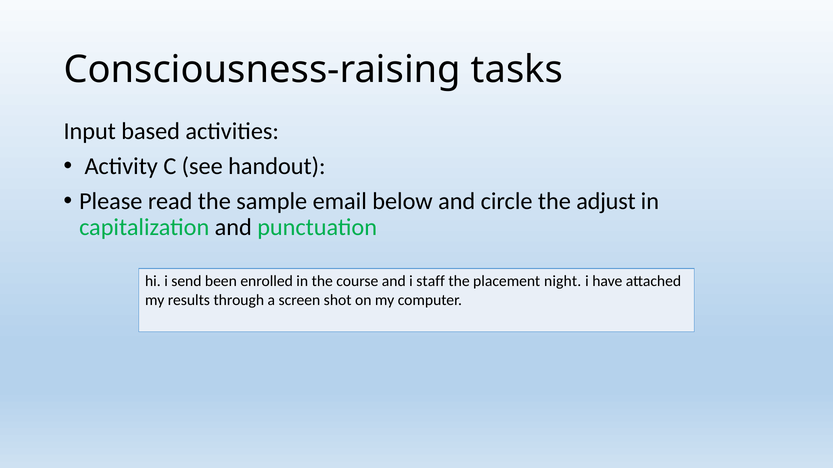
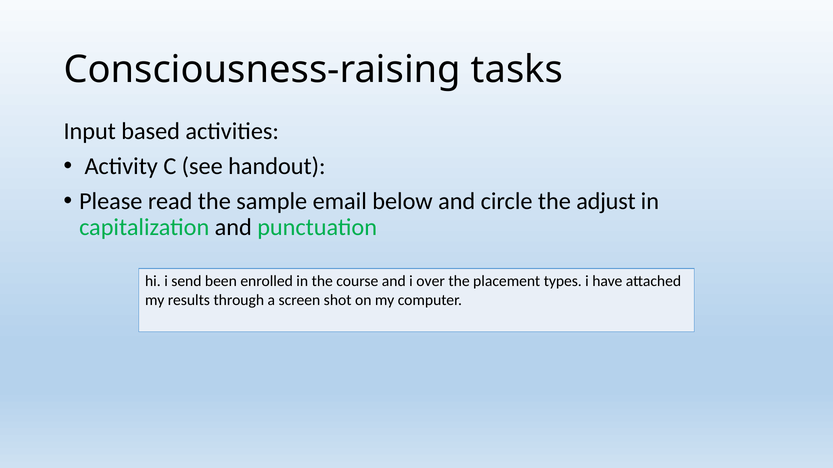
staff: staff -> over (431, 282)
night: night -> types (563, 282)
